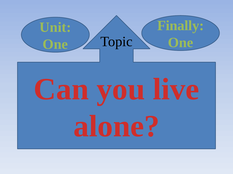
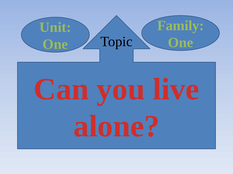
Finally: Finally -> Family (181, 26)
